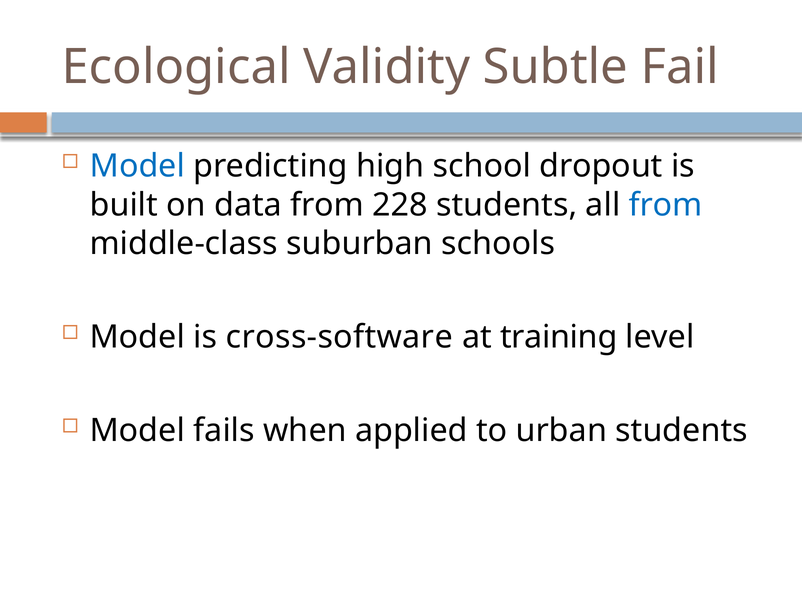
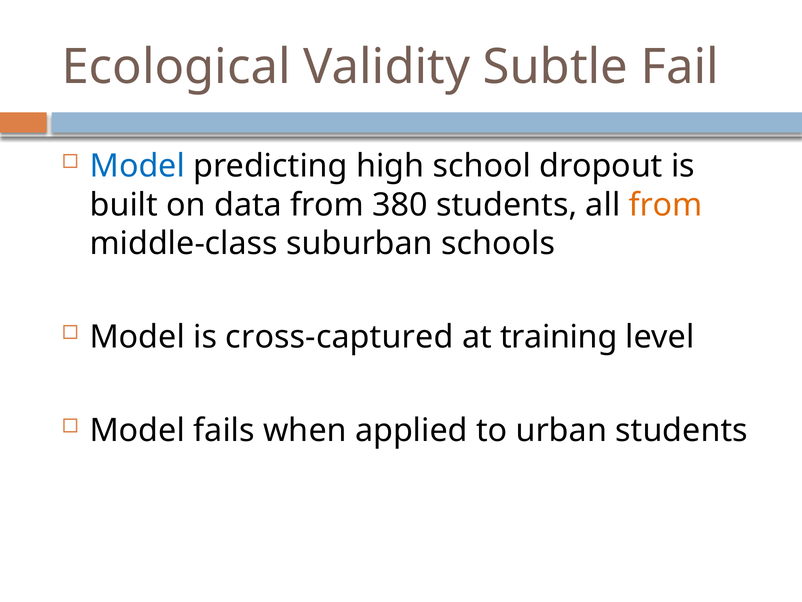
228: 228 -> 380 (400, 205)
from colour: blue -> orange (666, 205)
cross-software: cross-software -> cross-captured (339, 337)
